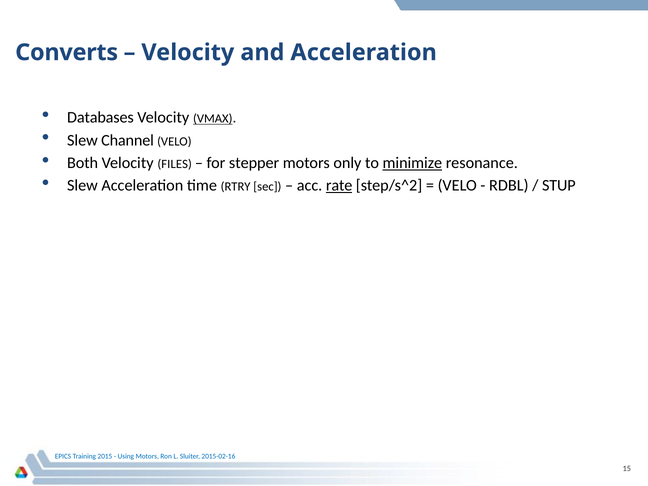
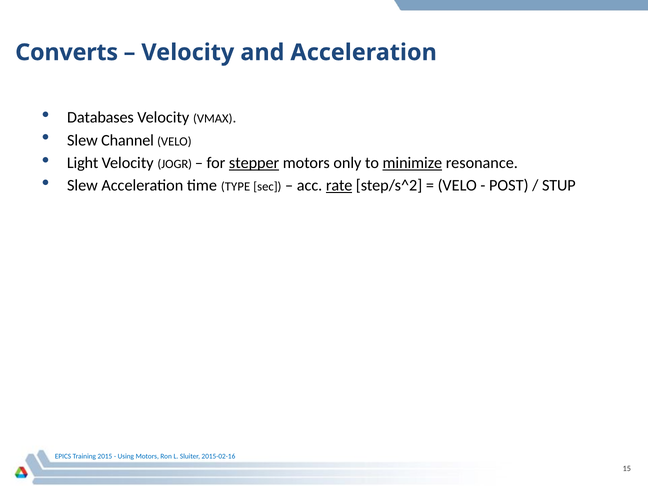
VMAX underline: present -> none (213, 119)
Both: Both -> Light (83, 163)
FILES: FILES -> JOGR (175, 164)
stepper underline: none -> present (254, 163)
RTRY: RTRY -> TYPE (236, 187)
RDBL: RDBL -> POST (509, 186)
